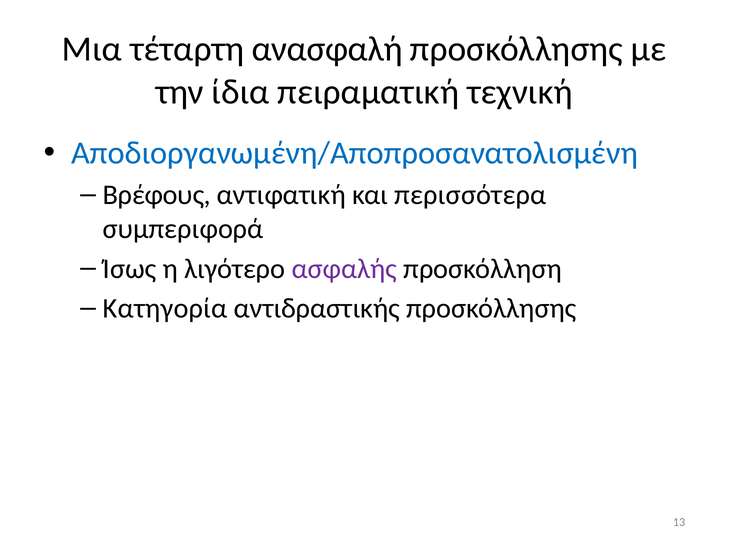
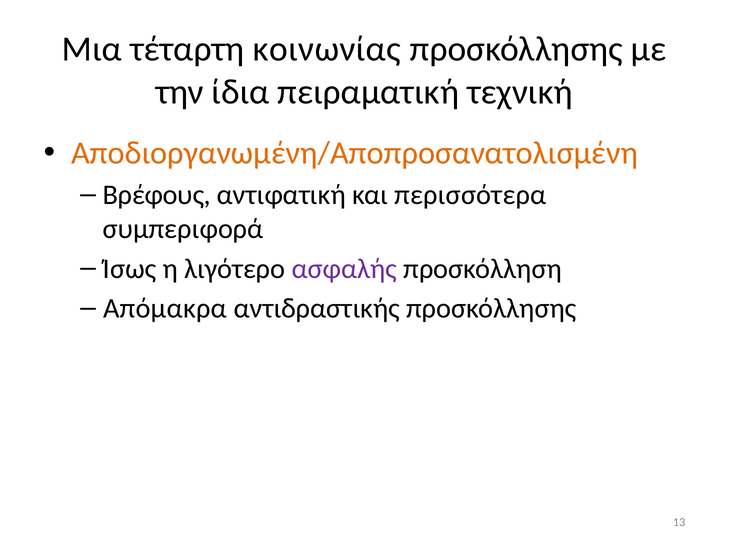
ανασφαλή: ανασφαλή -> κοινωνίας (327, 49)
Αποδιοργανωμένη/Αποπροσανατολισμένη colour: blue -> orange (355, 153)
Κατηγορία: Κατηγορία -> Απόμακρα (165, 308)
